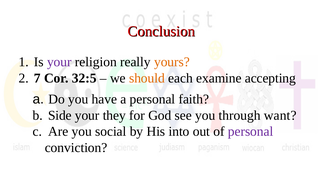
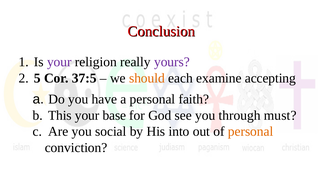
yours colour: orange -> purple (172, 62)
7: 7 -> 5 (37, 78)
32:5: 32:5 -> 37:5 (84, 78)
Side: Side -> This (60, 115)
they: they -> base (114, 115)
want: want -> must (280, 115)
personal colour: purple -> orange (251, 131)
